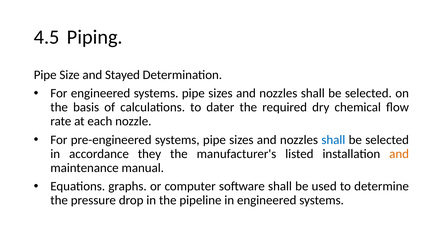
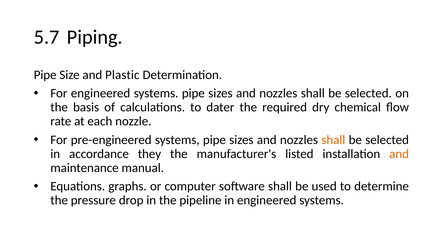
4.5: 4.5 -> 5.7 (47, 37)
Stayed: Stayed -> Plastic (122, 75)
shall colour: blue -> orange (333, 140)
